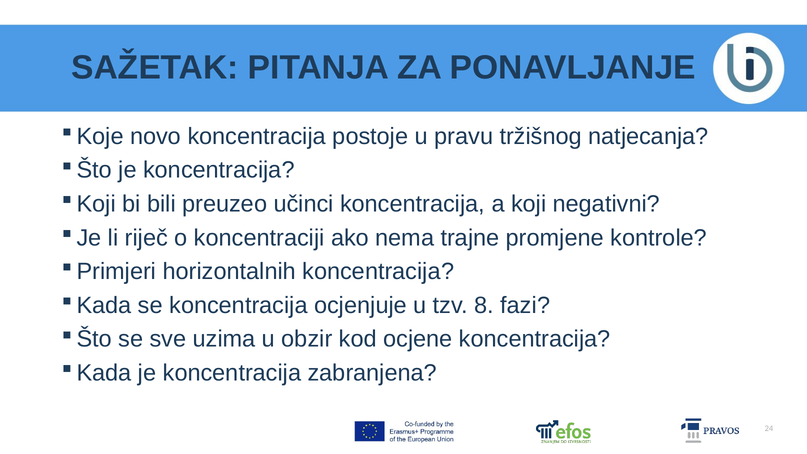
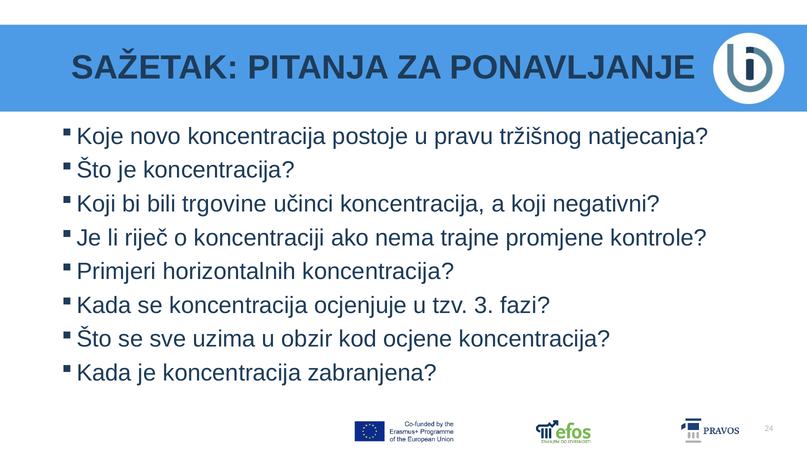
preuzeo: preuzeo -> trgovine (225, 204)
8: 8 -> 3 (484, 305)
